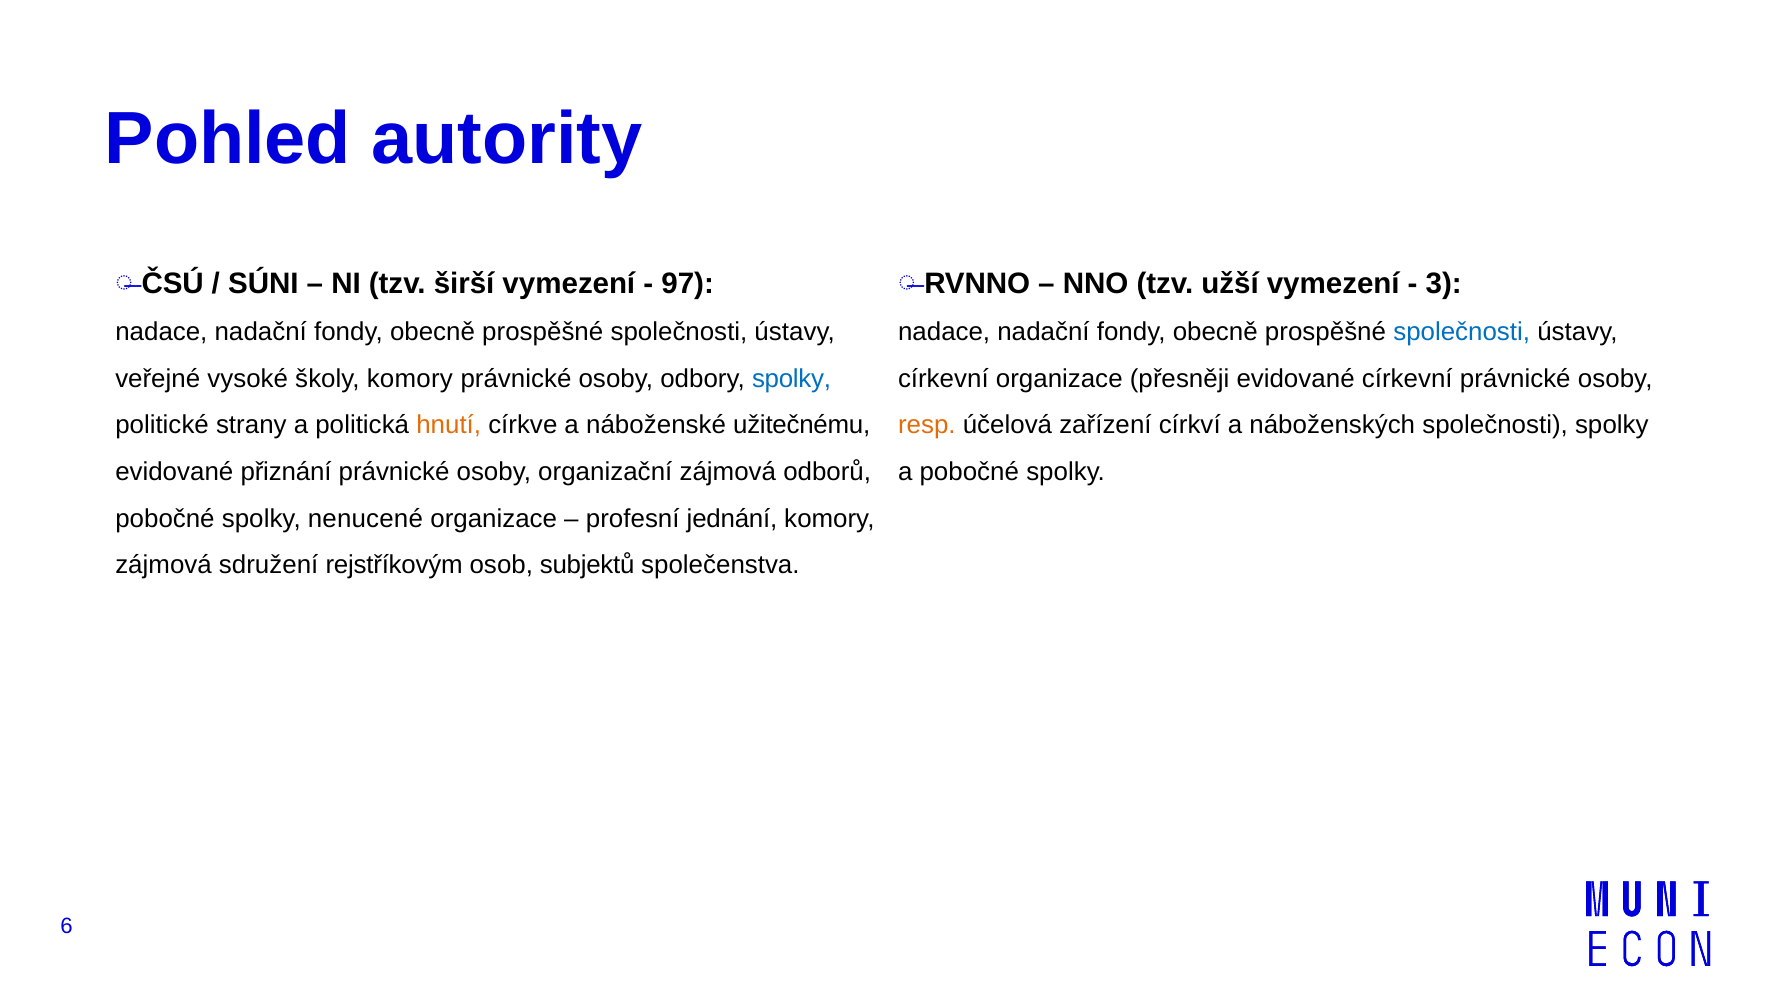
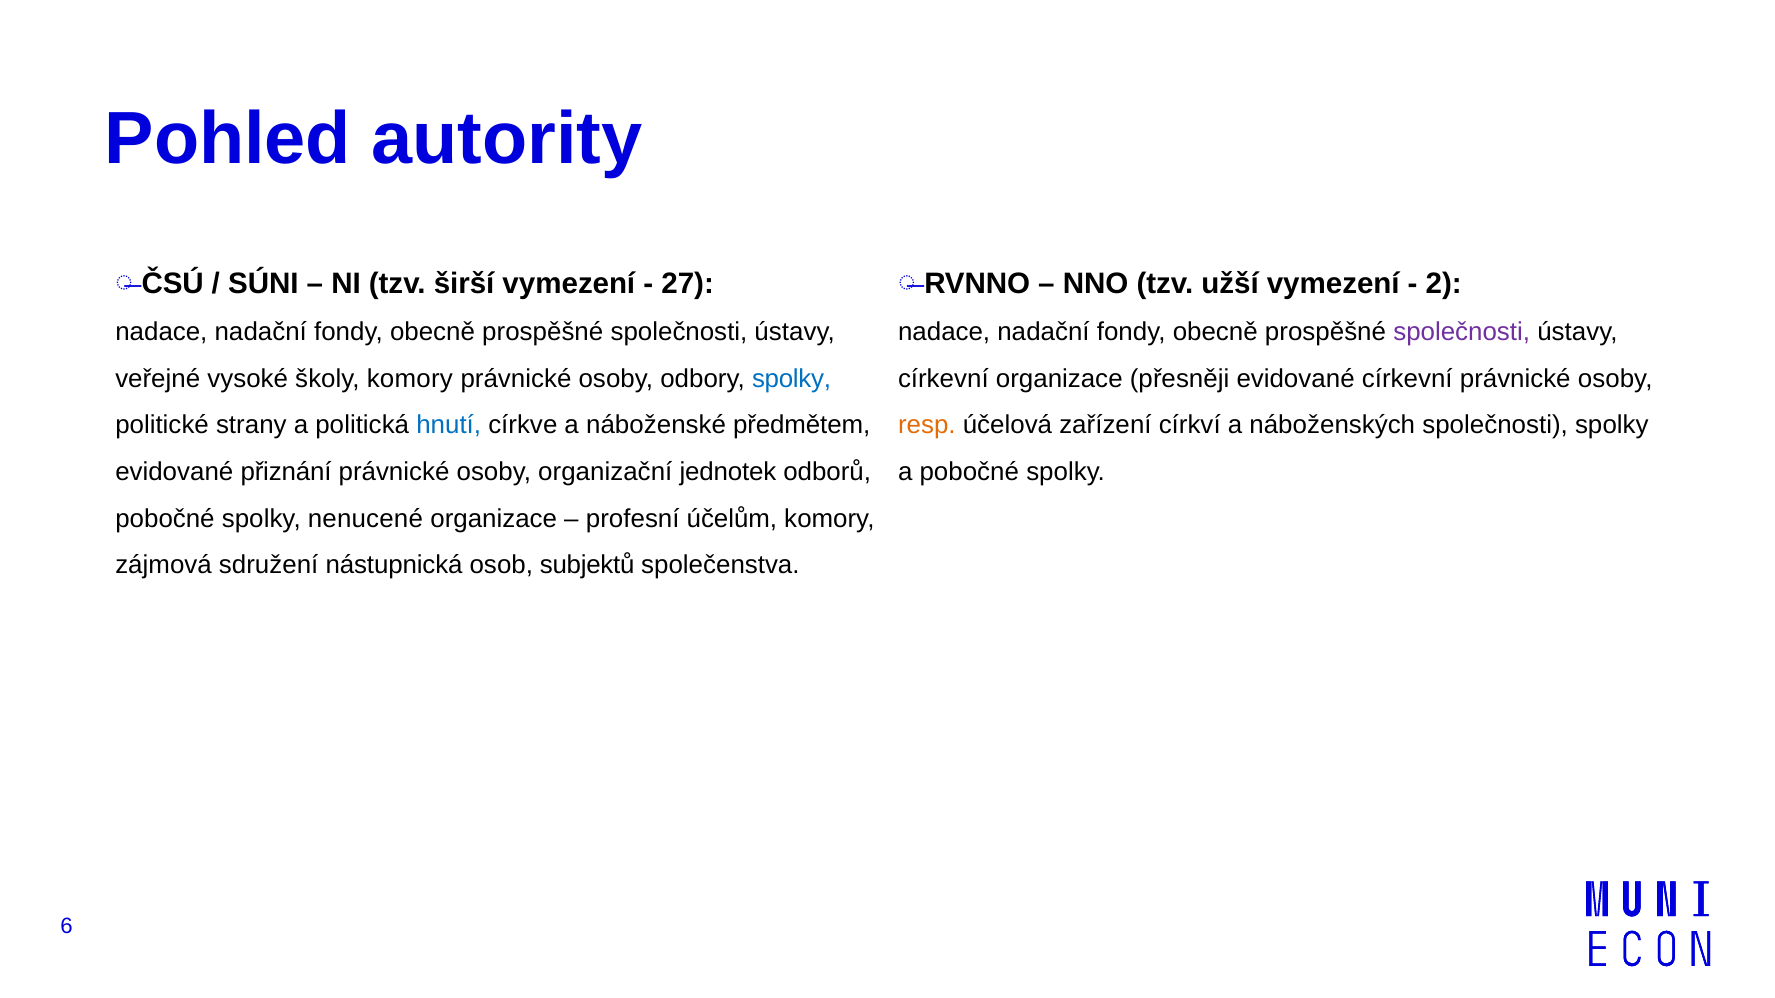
97: 97 -> 27 (688, 284)
3: 3 -> 2 (1444, 284)
společnosti colour: blue -> purple (1462, 332)
hnutí colour: orange -> blue (449, 426)
užitečnému: užitečnému -> předmětem (802, 426)
organizační zájmová: zájmová -> jednotek (728, 472)
jednání: jednání -> účelům (732, 519)
rejstříkovým: rejstříkovým -> nástupnická (394, 565)
